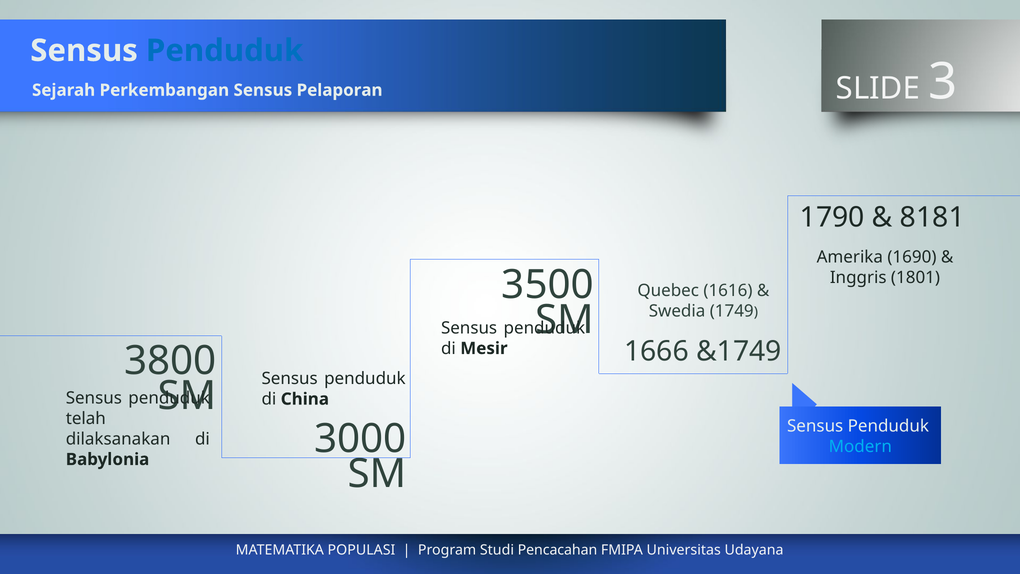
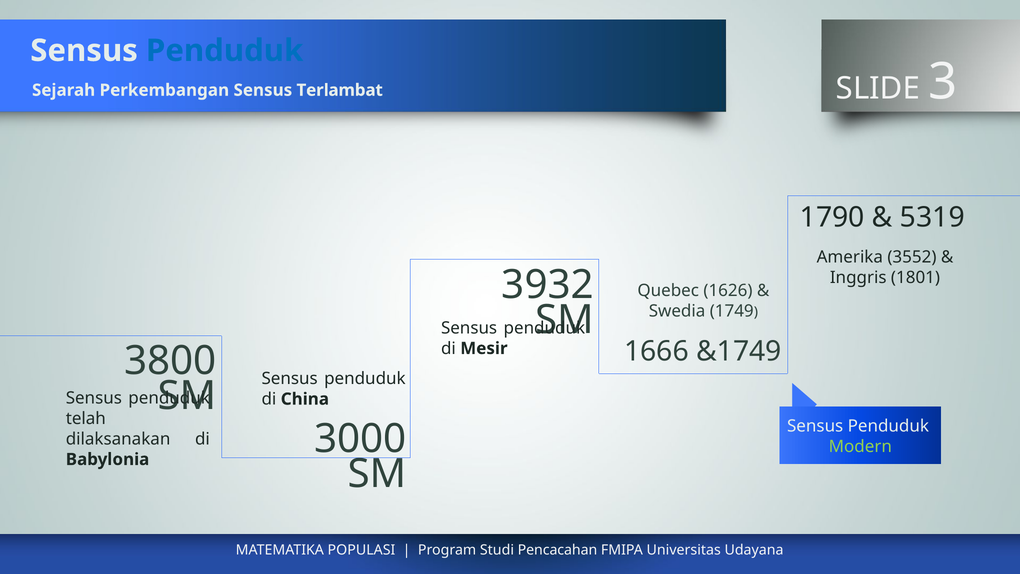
Pelaporan: Pelaporan -> Terlambat (340, 90)
8181: 8181 -> 5319 (932, 217)
1690: 1690 -> 3552 (912, 257)
3500: 3500 -> 3932 (548, 285)
1616: 1616 -> 1626 (728, 291)
Modern colour: light blue -> light green (860, 446)
